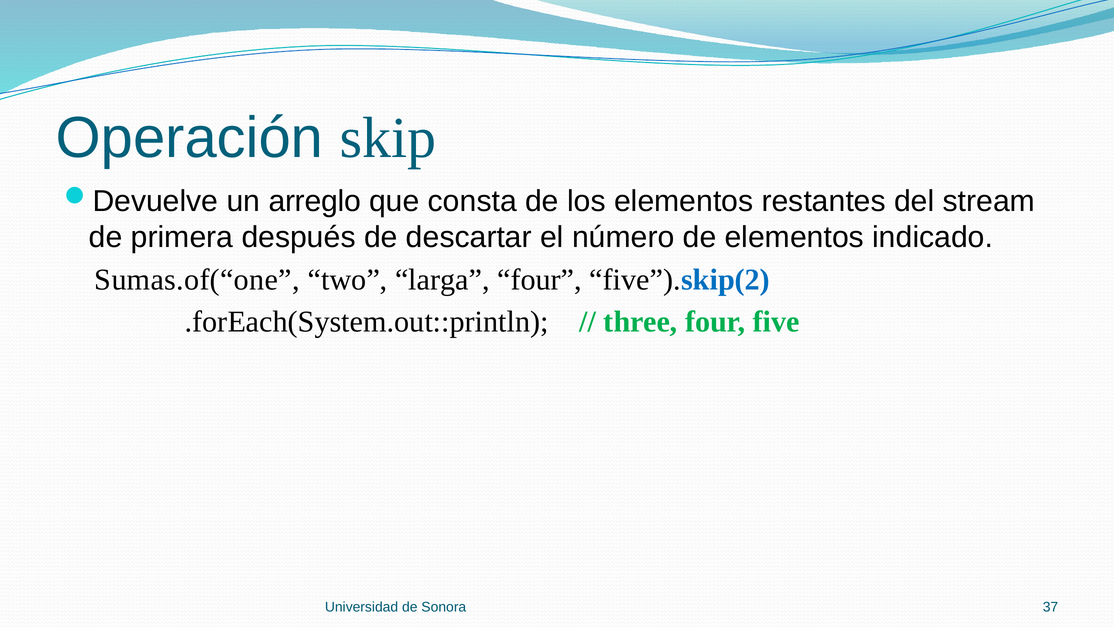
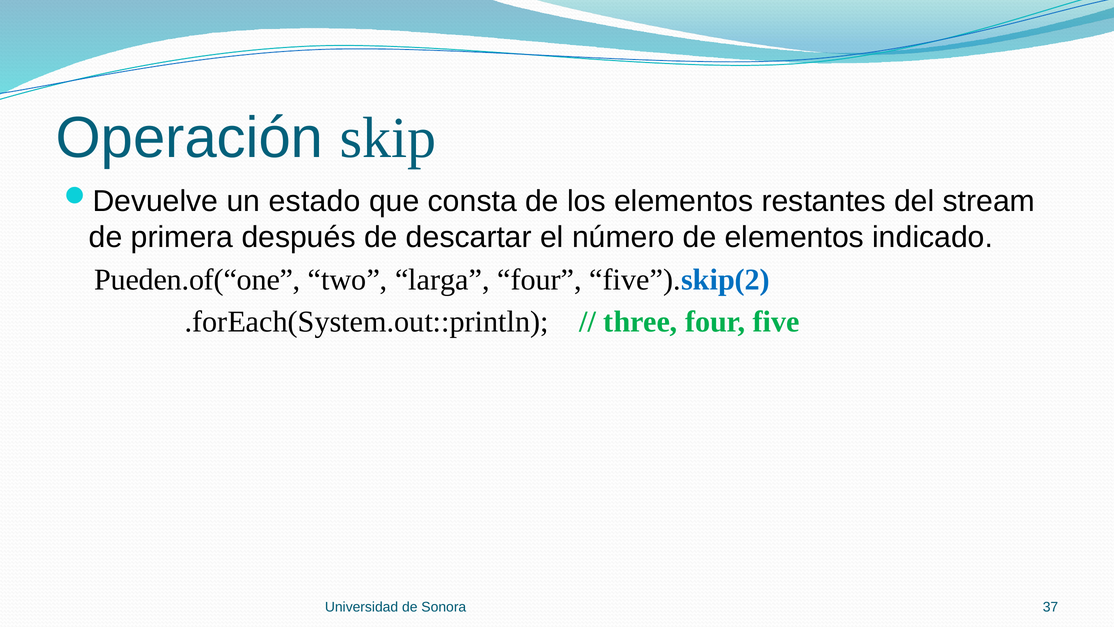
arreglo: arreglo -> estado (315, 201)
Sumas.of(“one: Sumas.of(“one -> Pueden.of(“one (197, 280)
